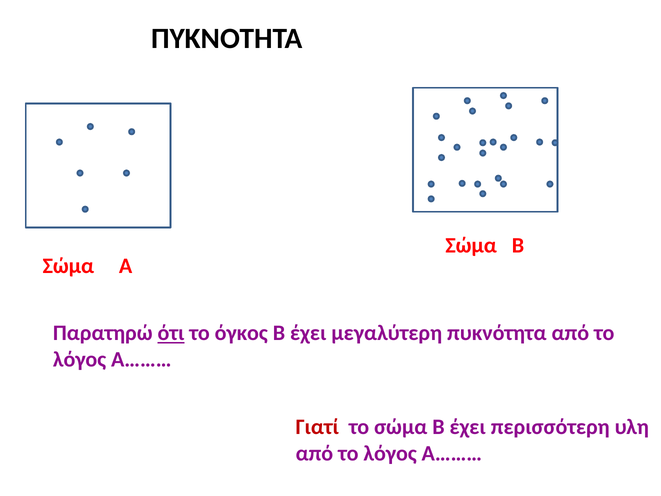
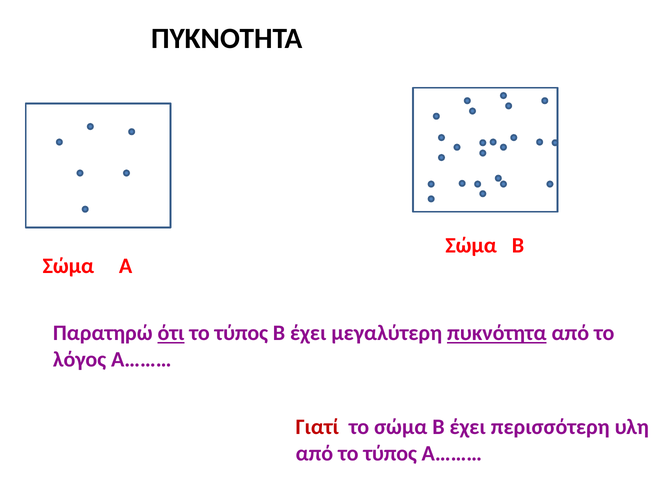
όγκος: όγκος -> τύπος (241, 333)
πυκνότητα underline: none -> present (497, 333)
λόγος: λόγος -> τύπος (390, 453)
